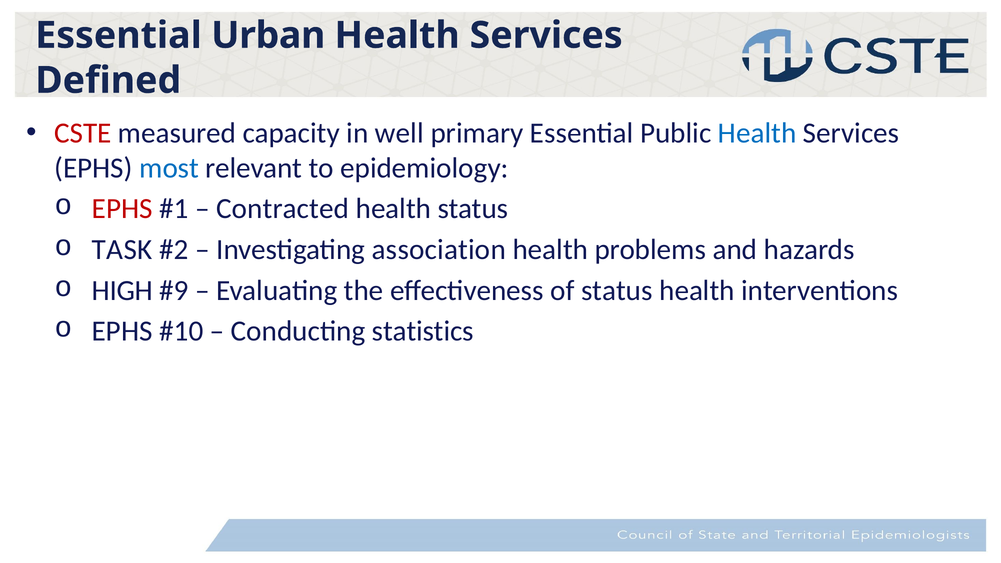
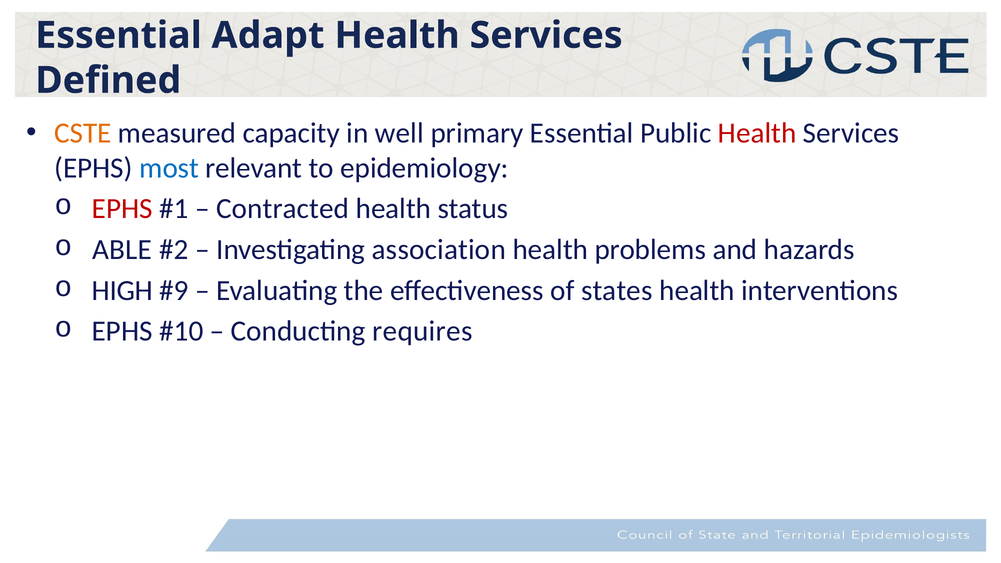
Urban: Urban -> Adapt (268, 35)
CSTE colour: red -> orange (83, 133)
Health colour: blue -> red (757, 133)
TASK: TASK -> ABLE (122, 250)
of status: status -> states (617, 290)
statistics: statistics -> requires (423, 331)
